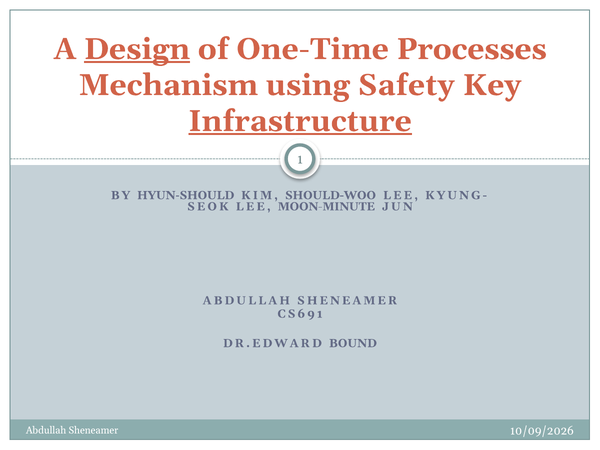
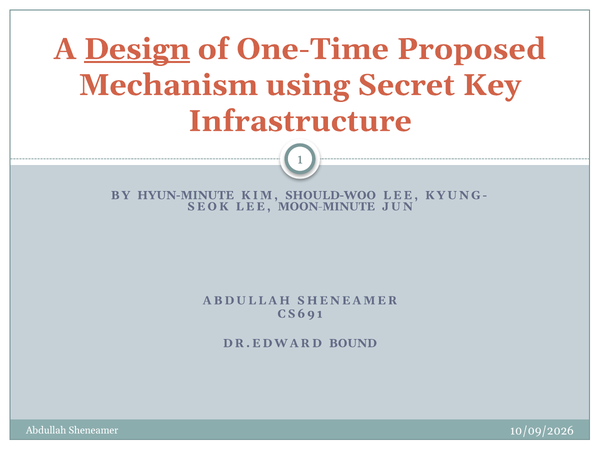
Processes: Processes -> Proposed (471, 49)
Safety: Safety -> Secret (406, 85)
Infrastructure underline: present -> none (300, 121)
HYUN-SHOULD: HYUN-SHOULD -> HYUN-MINUTE (186, 195)
